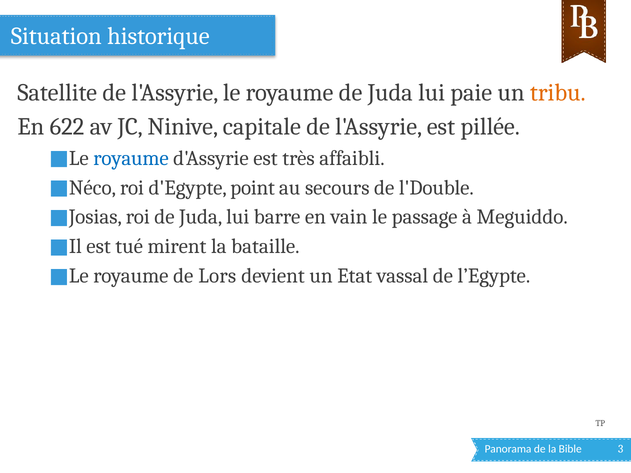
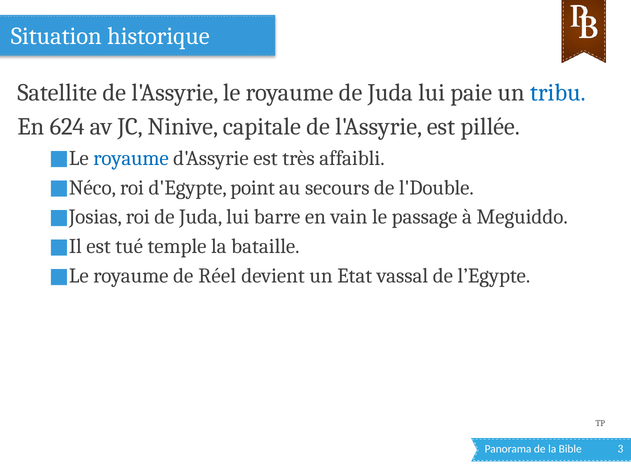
tribu colour: orange -> blue (558, 93)
622: 622 -> 624 (67, 127)
mirent: mirent -> temple (177, 247)
Lors: Lors -> Réel (217, 276)
